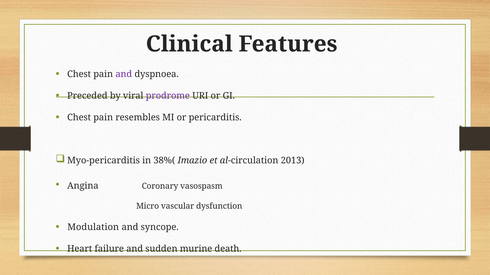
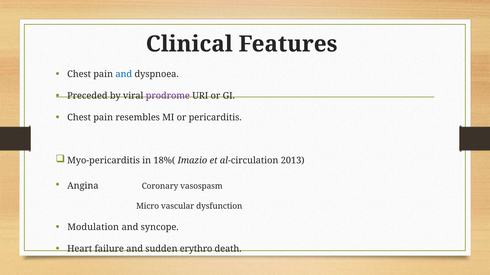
and colour: purple -> blue (124, 74)
38%(: 38%( -> 18%( (164, 161)
murine: murine -> erythro (196, 249)
